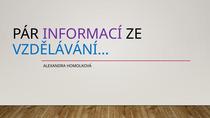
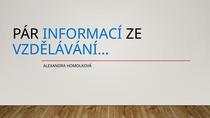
INFORMACÍ colour: purple -> blue (82, 34)
